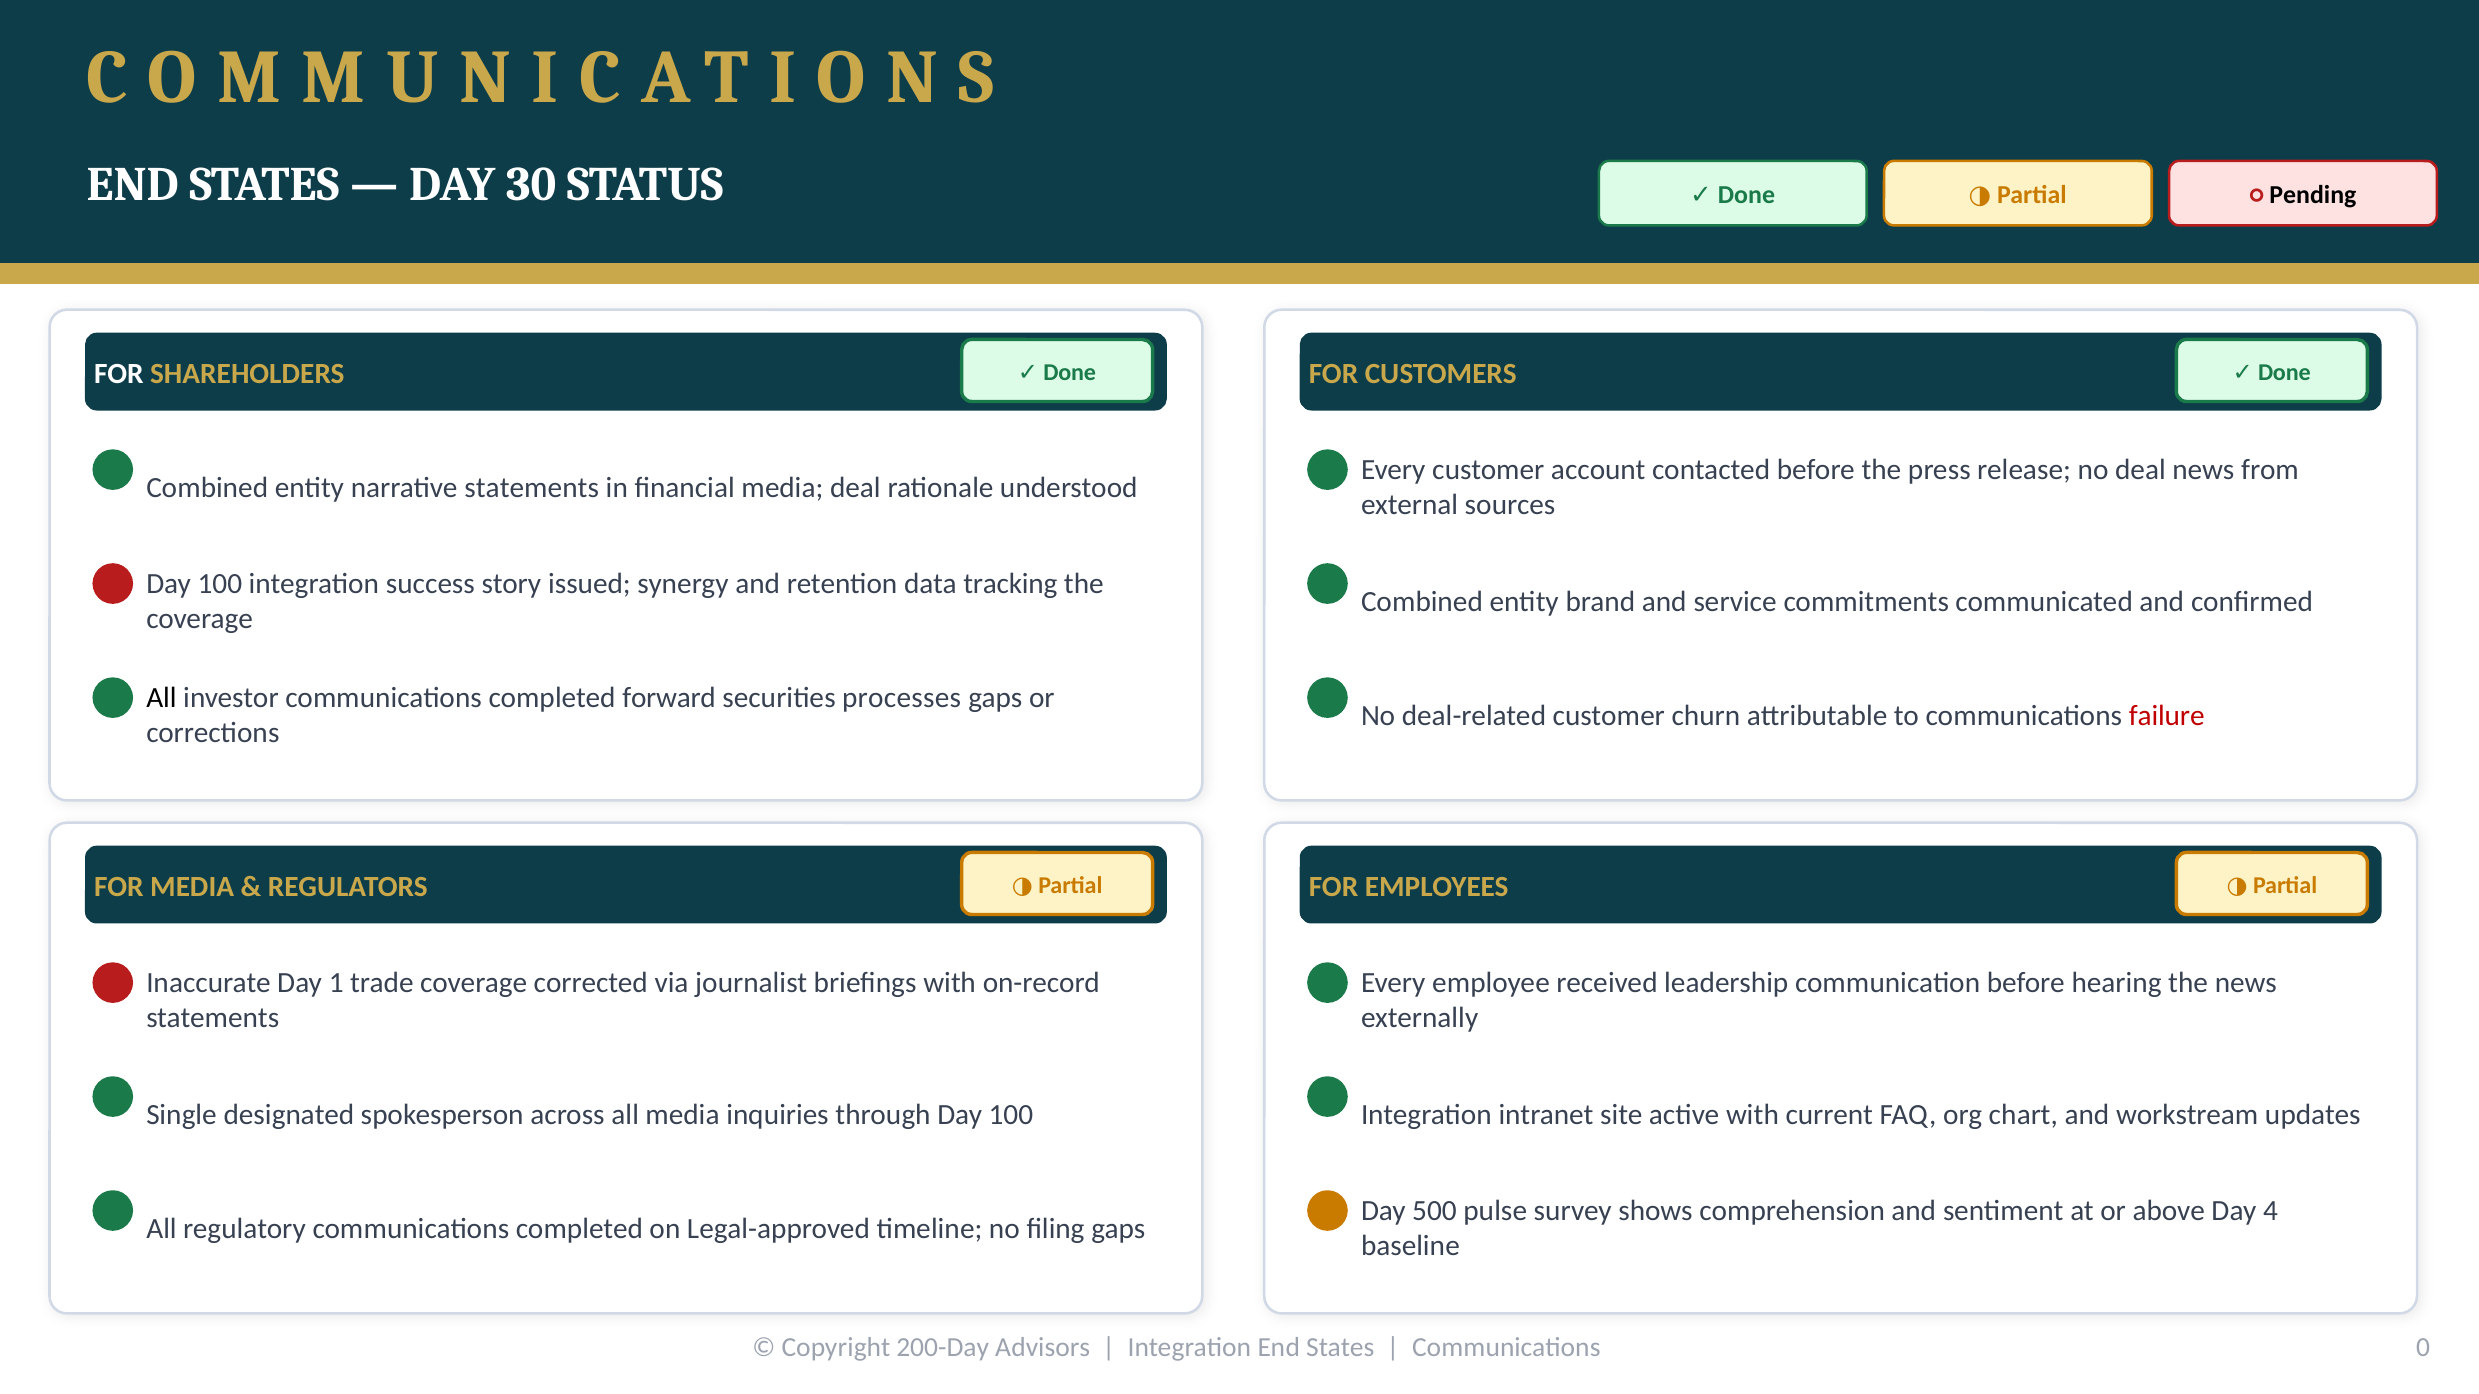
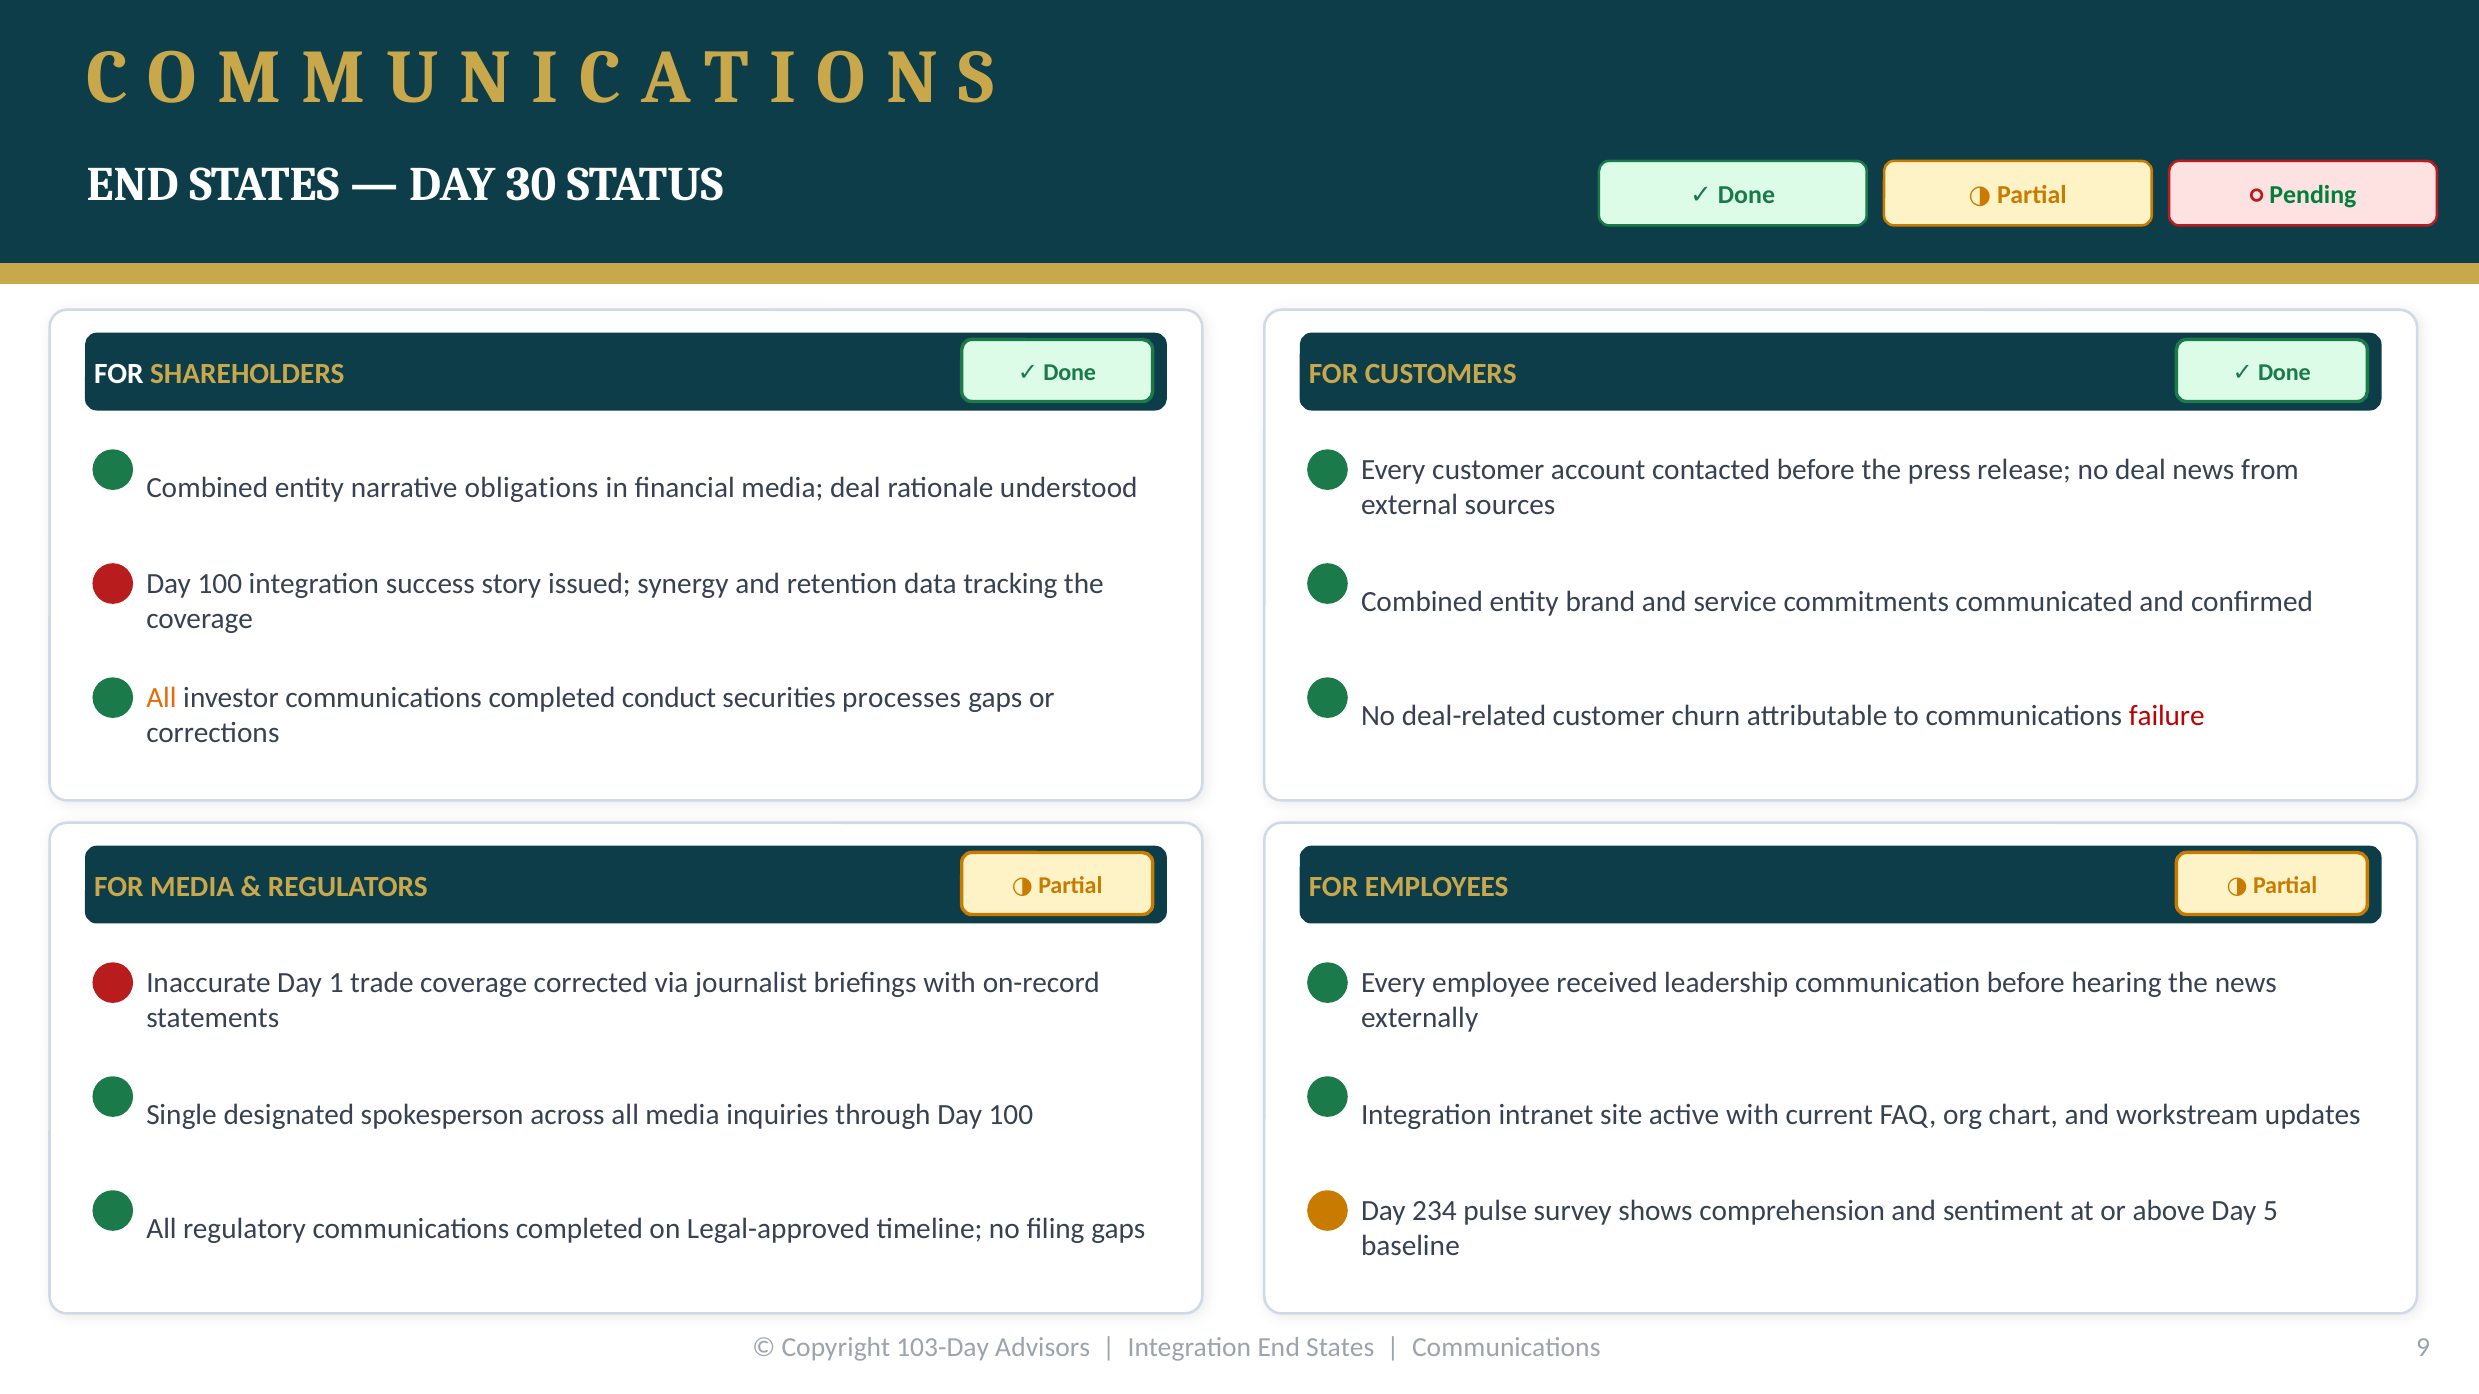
Pending colour: black -> green (2313, 195)
narrative statements: statements -> obligations (532, 488)
All colour: black -> orange (161, 698)
forward: forward -> conduct (669, 698)
500: 500 -> 234 (1435, 1212)
4: 4 -> 5 (2270, 1212)
200-Day: 200-Day -> 103-Day (943, 1348)
0: 0 -> 9 (2423, 1348)
